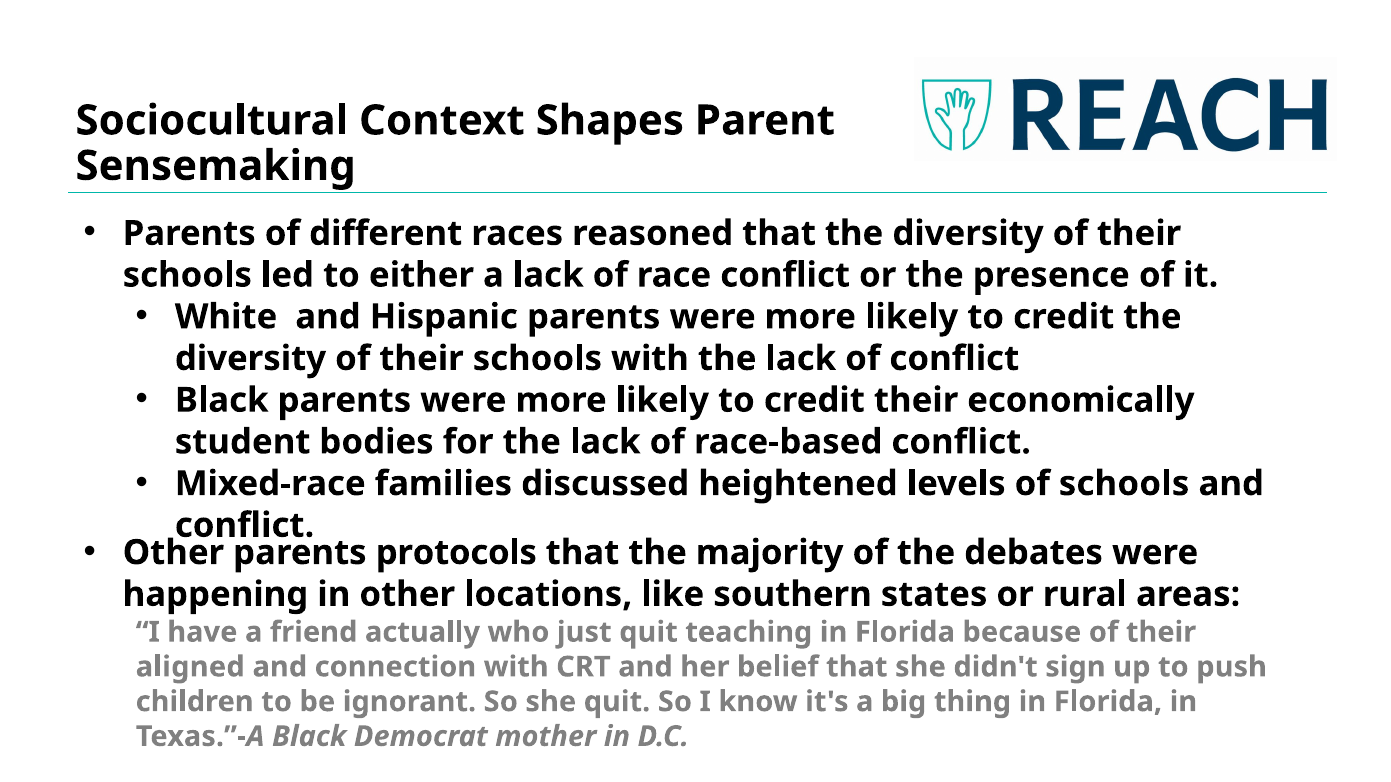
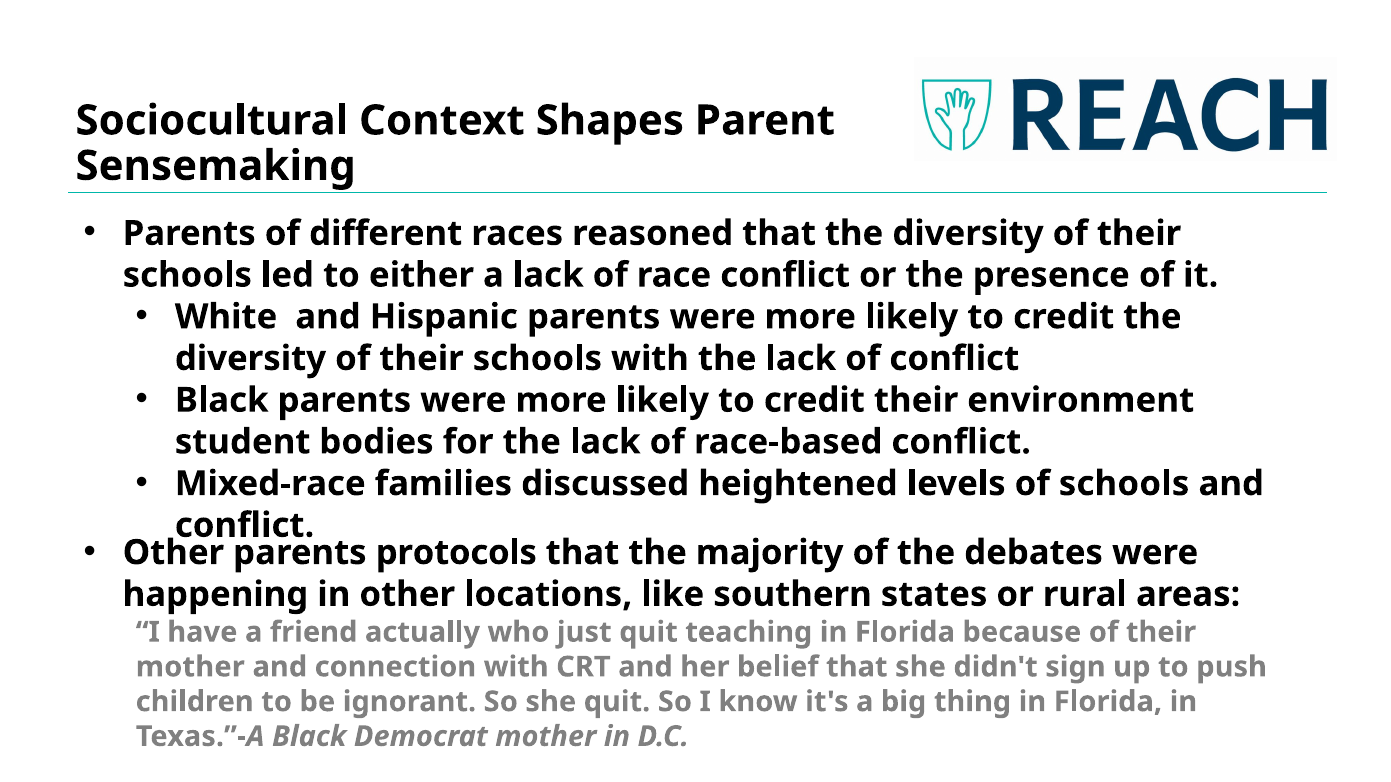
economically: economically -> environment (1081, 400)
aligned: aligned -> mother (190, 667)
